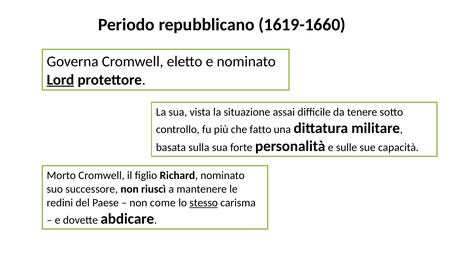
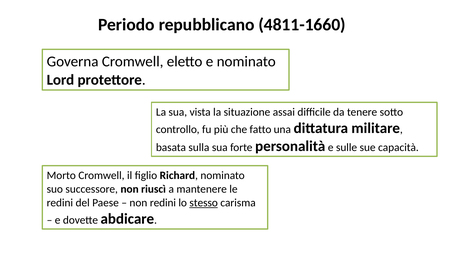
1619-1660: 1619-1660 -> 4811-1660 (302, 25)
Lord underline: present -> none (60, 80)
non come: come -> redini (163, 202)
